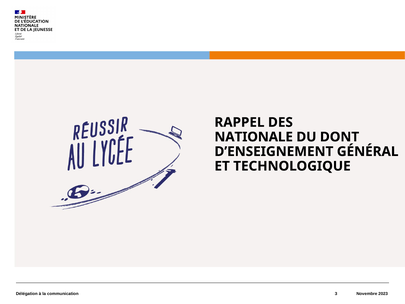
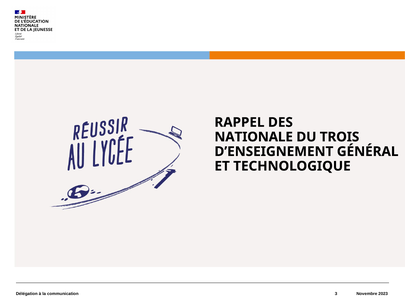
DONT: DONT -> TROIS (340, 137)
